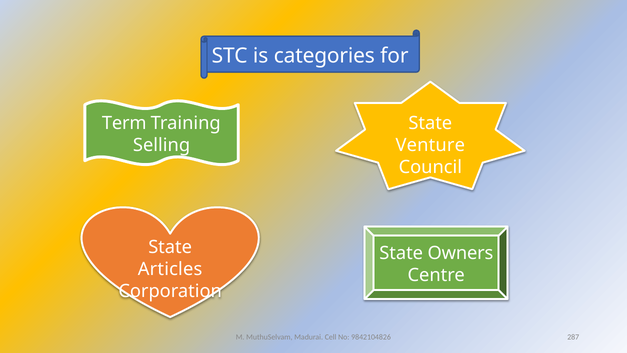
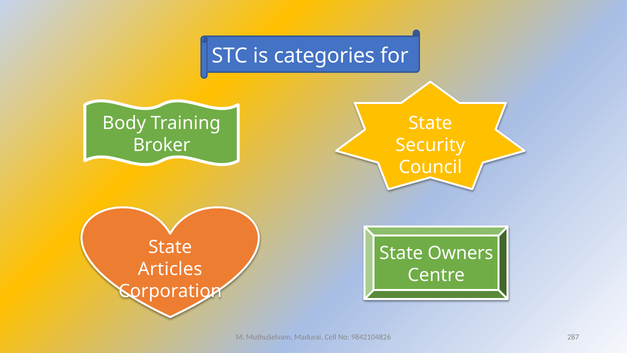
Term: Term -> Body (124, 123)
Selling: Selling -> Broker (162, 145)
Venture: Venture -> Security (430, 145)
